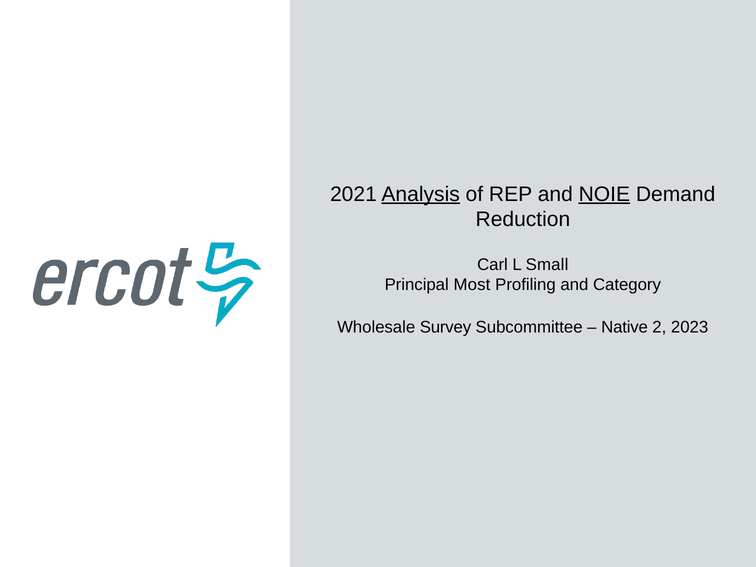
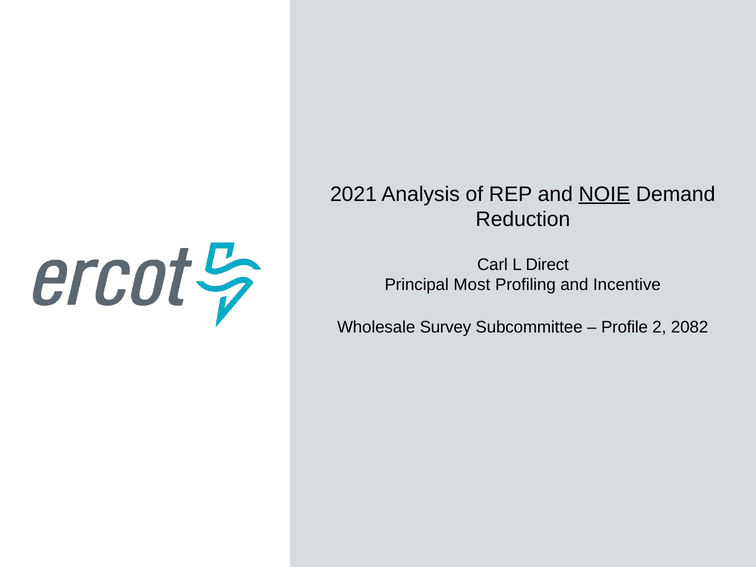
Analysis underline: present -> none (421, 194)
Small: Small -> Direct (547, 264)
Category: Category -> Incentive (627, 285)
Native: Native -> Profile (625, 327)
2023: 2023 -> 2082 (690, 327)
